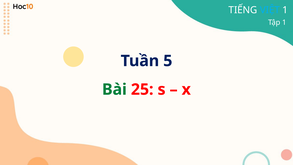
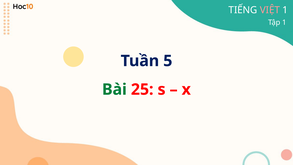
VIỆT colour: light blue -> pink (270, 10)
